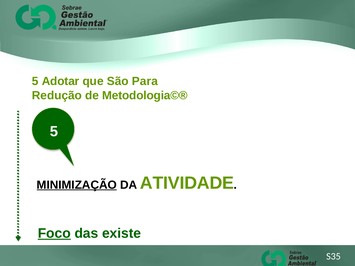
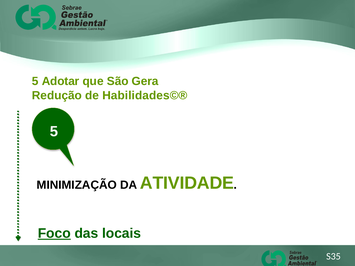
Para: Para -> Gera (145, 81)
Metodologia©®: Metodologia©® -> Habilidades©® (145, 95)
MINIMIZAÇÃO underline: present -> none (77, 185)
existe: existe -> locais (122, 234)
